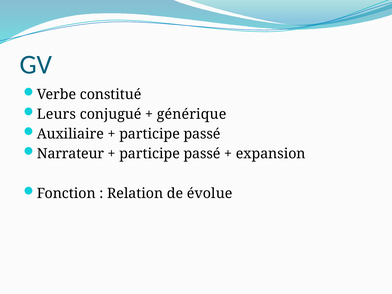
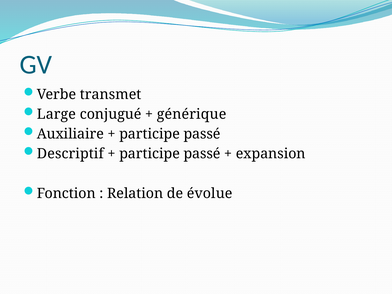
constitué: constitué -> transmet (111, 94)
Leurs: Leurs -> Large (56, 114)
Narrateur: Narrateur -> Descriptif (70, 154)
